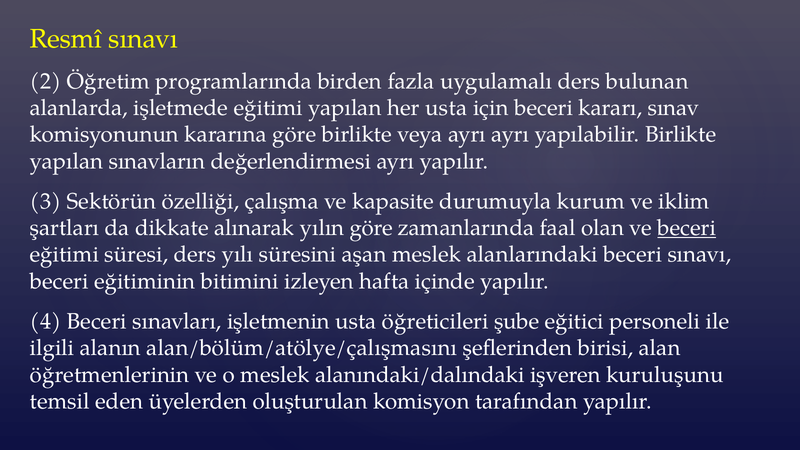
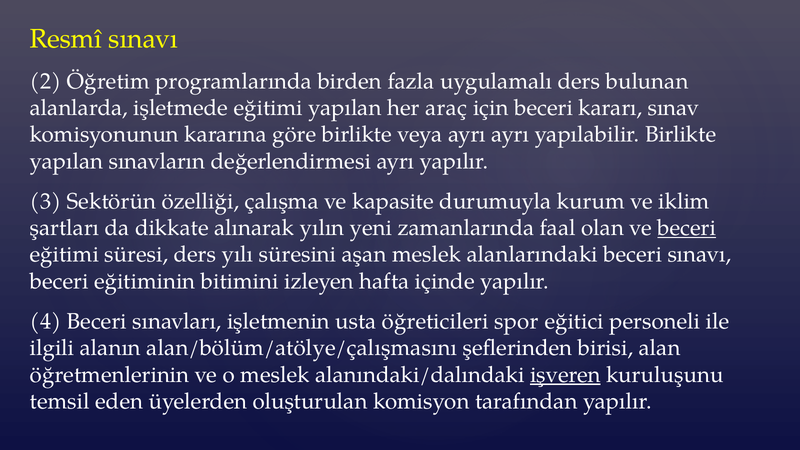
her usta: usta -> araç (446, 108)
yılın göre: göre -> yeni (371, 228)
şube: şube -> spor (516, 321)
işveren underline: none -> present (565, 375)
